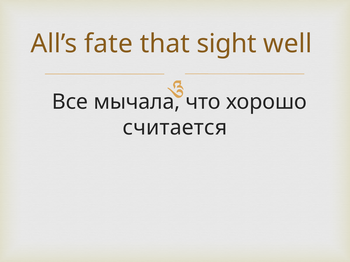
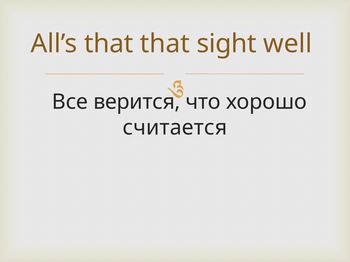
All’s fate: fate -> that (109, 44)
мычала: мычала -> верится (137, 102)
